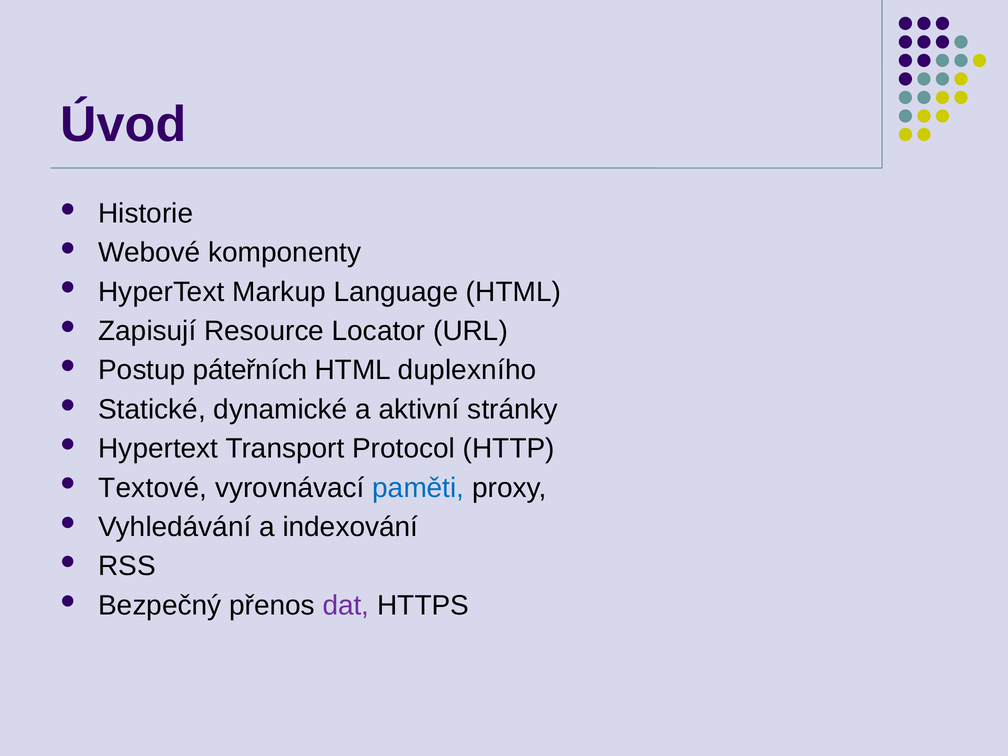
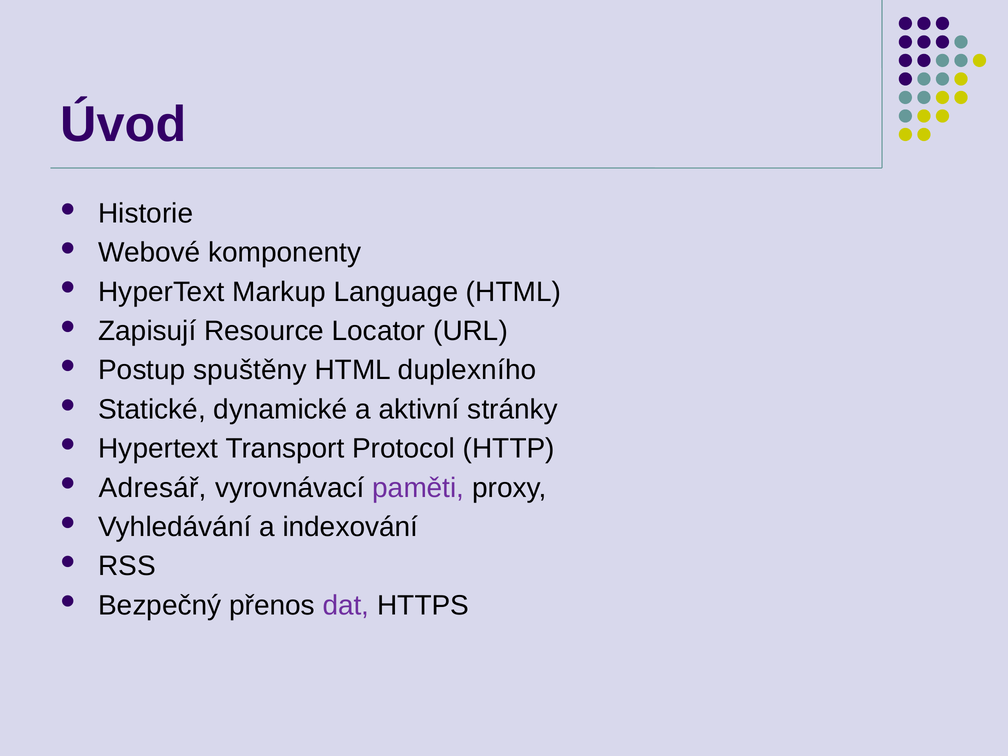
páteřních: páteřních -> spuštěny (250, 370)
Textové: Textové -> Adresář (153, 488)
paměti colour: blue -> purple (418, 488)
